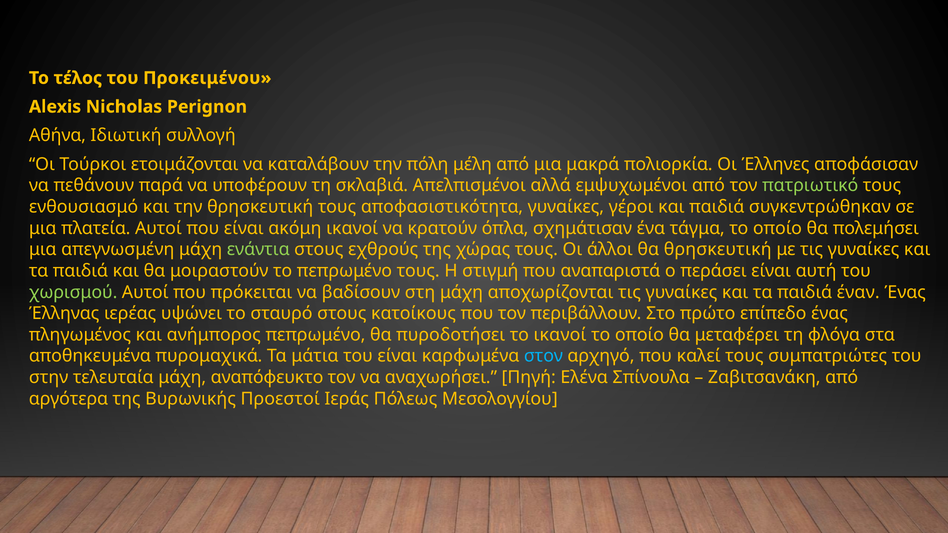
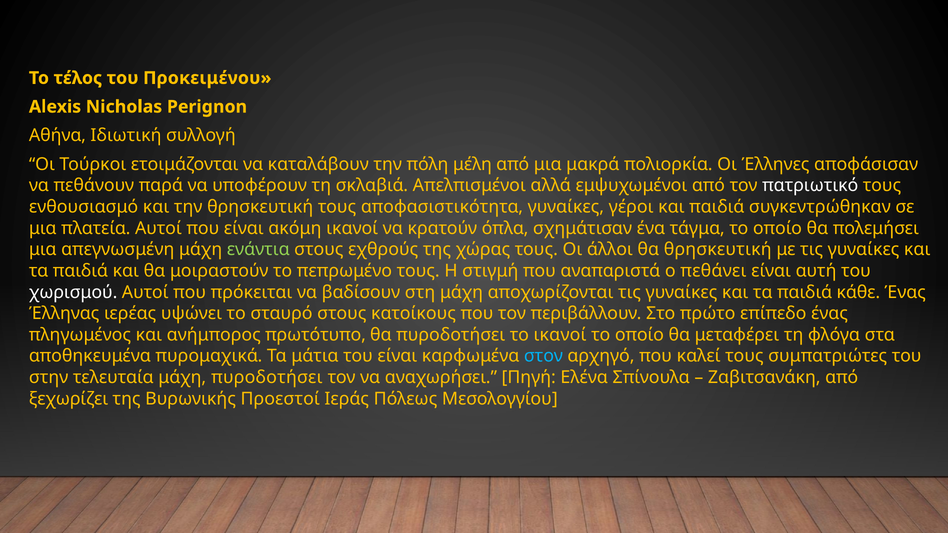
πατριωτικό colour: light green -> white (810, 186)
περάσει: περάσει -> πεθάνει (713, 271)
χωρισμού colour: light green -> white (73, 292)
έναν: έναν -> κάθε (858, 292)
ανήμπορος πεπρωμένο: πεπρωμένο -> πρωτότυπο (316, 335)
μάχη αναπόφευκτο: αναπόφευκτο -> πυροδοτήσει (267, 378)
αργότερα: αργότερα -> ξεχωρίζει (68, 399)
